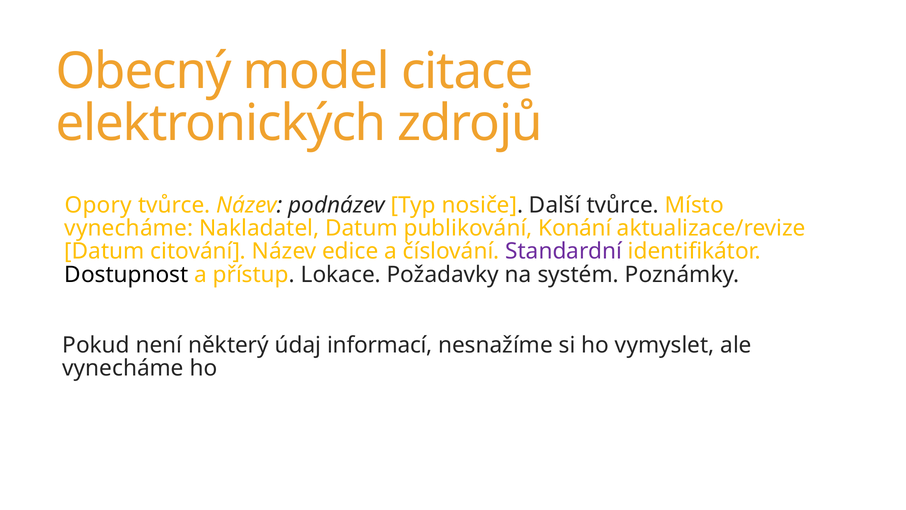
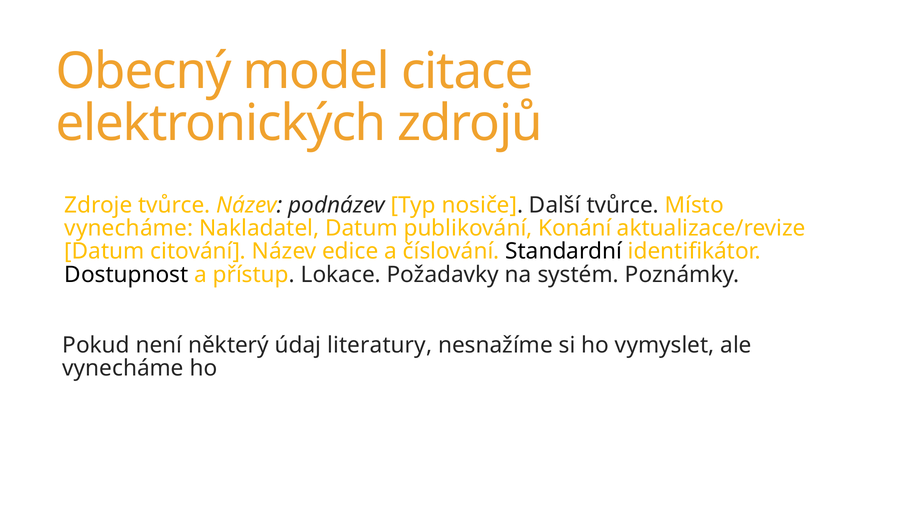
Opory: Opory -> Zdroje (98, 205)
Standardní colour: purple -> black (564, 251)
informací: informací -> literatury (380, 345)
